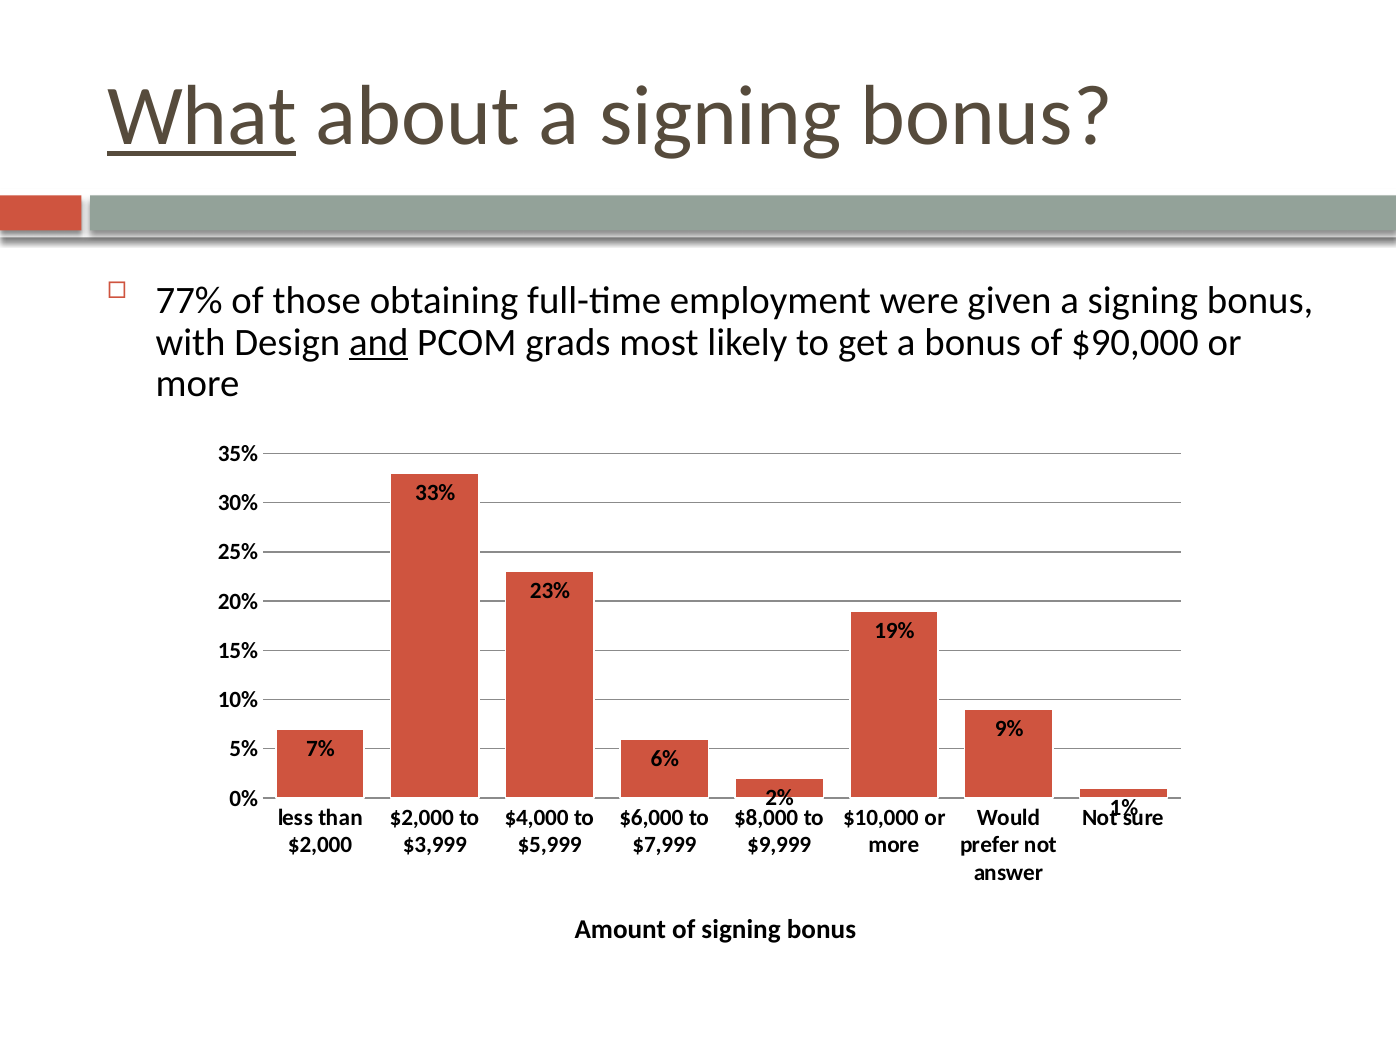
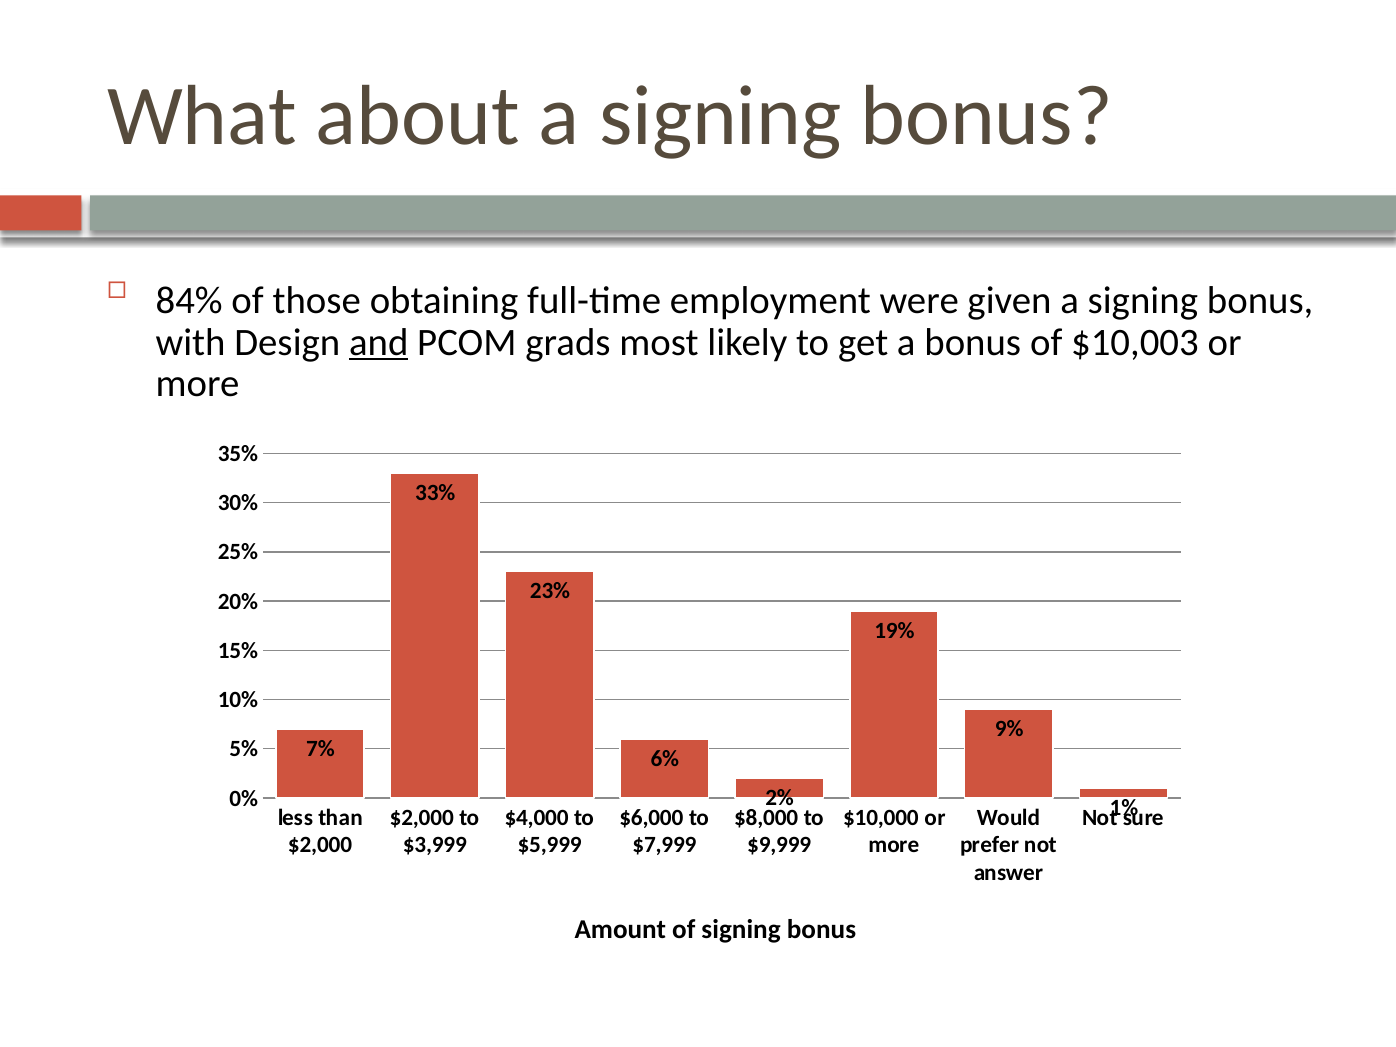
What underline: present -> none (202, 116)
77%: 77% -> 84% (189, 300)
$90,000: $90,000 -> $10,003 (1135, 342)
